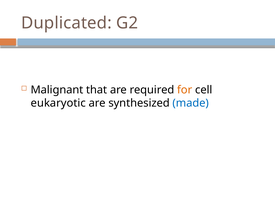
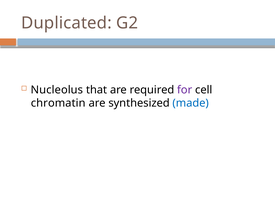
Malignant: Malignant -> Nucleolus (57, 90)
for colour: orange -> purple (185, 90)
eukaryotic: eukaryotic -> chromatin (58, 103)
